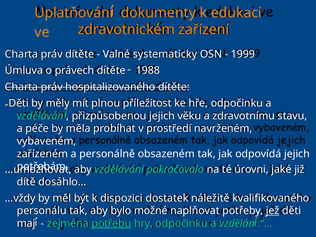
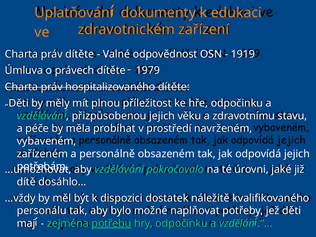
systematicky: systematicky -> odpovědnost (165, 54)
1999: 1999 -> 1919 (243, 54)
1988: 1988 -> 1979 (148, 70)
jež underline: present -> none (273, 211)
